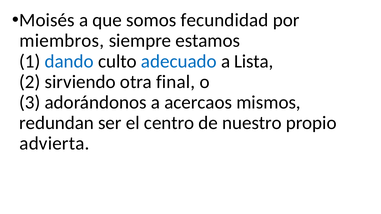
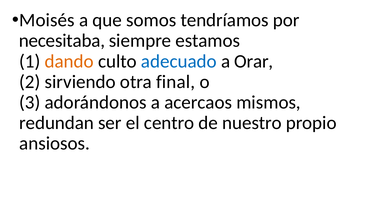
fecundidad: fecundidad -> tendríamos (225, 20)
miembros: miembros -> necesitaba (62, 41)
dando colour: blue -> orange (69, 61)
Lista: Lista -> Orar (254, 61)
advierta: advierta -> ansiosos (55, 144)
